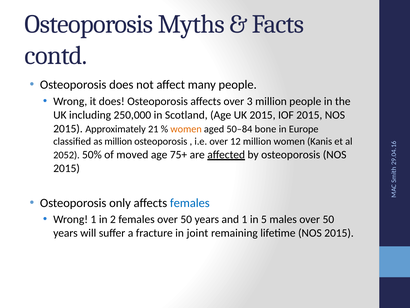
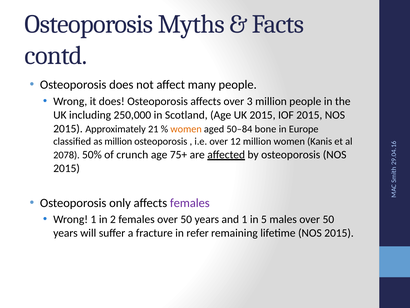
2052: 2052 -> 2078 (67, 155)
moved: moved -> crunch (132, 154)
females colour: blue -> purple (190, 203)
joint: joint -> refer (198, 233)
